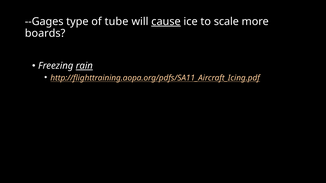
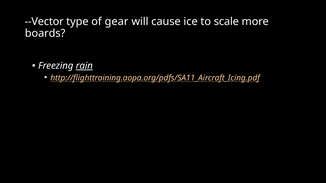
--Gages: --Gages -> --Vector (44, 22)
tube: tube -> gear (117, 22)
cause underline: present -> none (166, 22)
